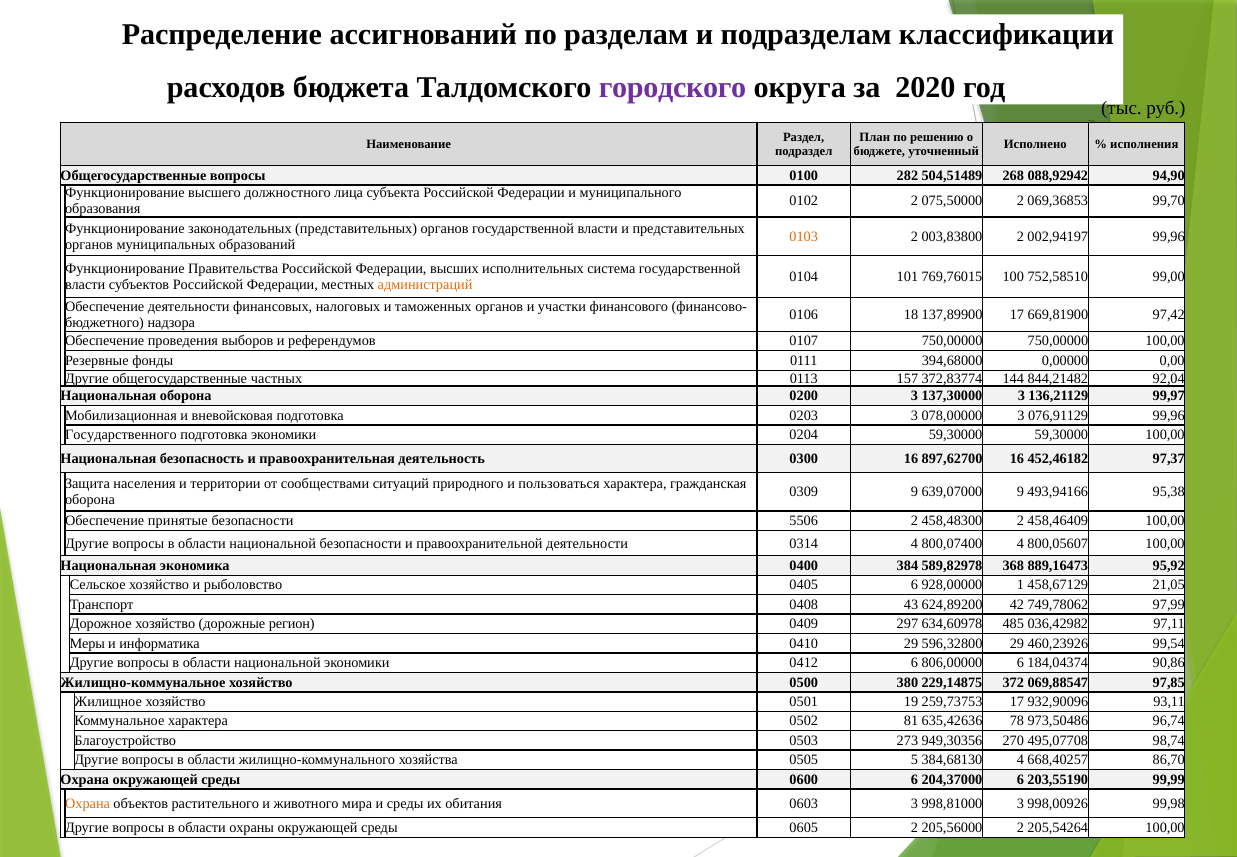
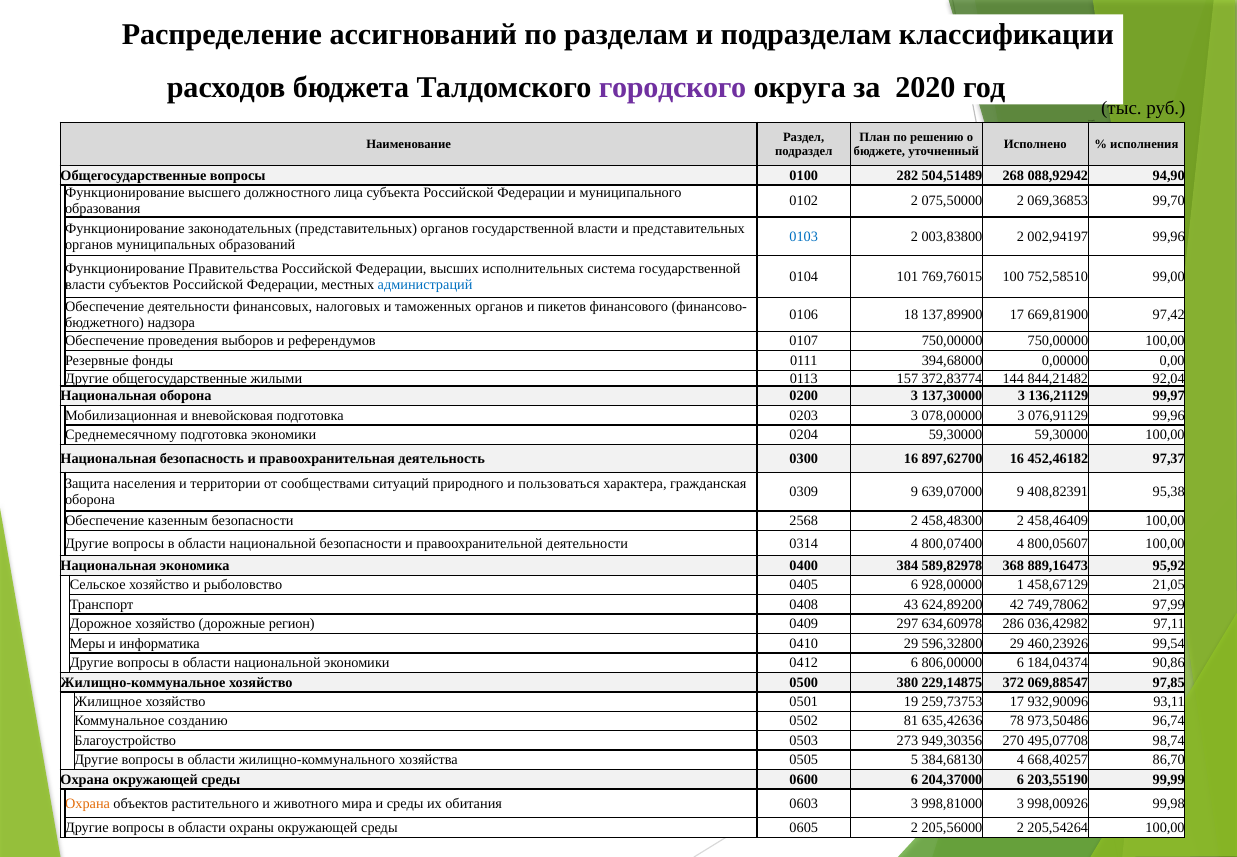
0103 colour: orange -> blue (804, 236)
администраций colour: orange -> blue (425, 284)
участки: участки -> пикетов (562, 306)
частных: частных -> жилыми (276, 378)
Государственного: Государственного -> Среднемесячному (121, 435)
493,94166: 493,94166 -> 408,82391 (1058, 492)
принятые: принятые -> казенным (178, 521)
5506: 5506 -> 2568 (804, 521)
485: 485 -> 286 (1013, 624)
Коммунальное характера: характера -> созданию (198, 721)
